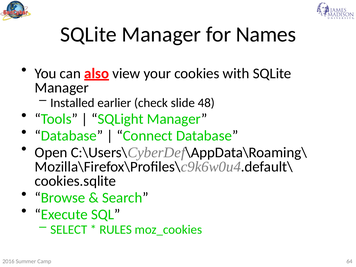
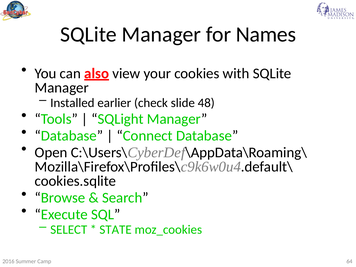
RULES: RULES -> STATE (116, 230)
